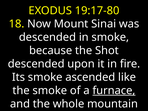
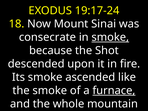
19:17-80: 19:17-80 -> 19:17-24 (97, 11)
descended: descended -> consecrate (47, 37)
smoke underline: none -> present (110, 37)
